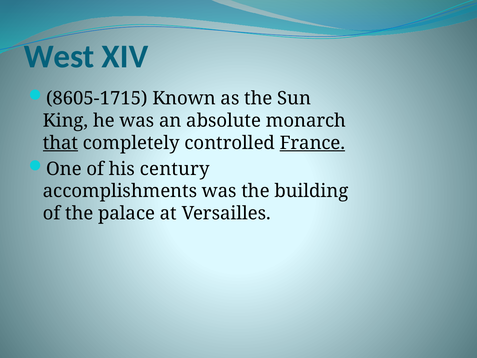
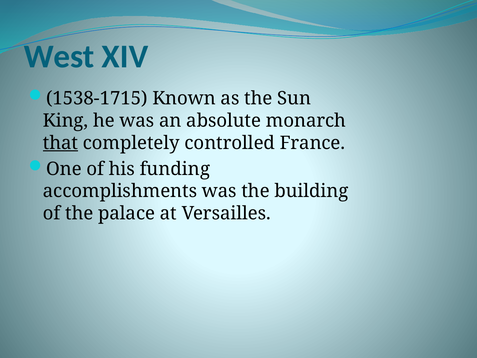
8605-1715: 8605-1715 -> 1538-1715 (97, 98)
France underline: present -> none (312, 143)
century: century -> funding (175, 169)
